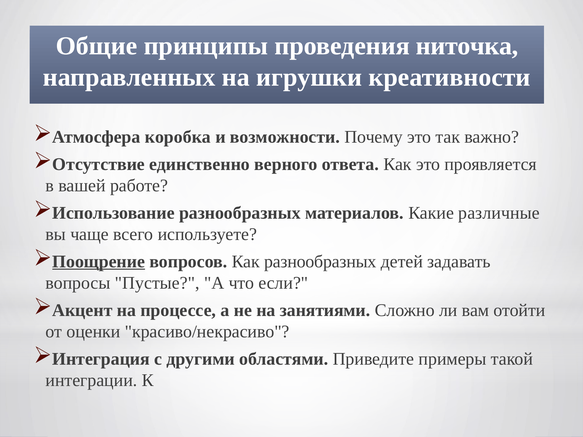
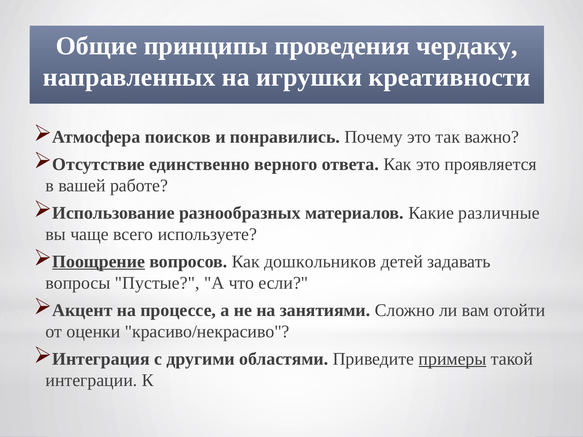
ниточка: ниточка -> чердаку (467, 46)
коробка: коробка -> поисков (178, 137)
возможности: возможности -> понравились (285, 137)
Как разнообразных: разнообразных -> дошкольников (320, 262)
примеры underline: none -> present (453, 359)
